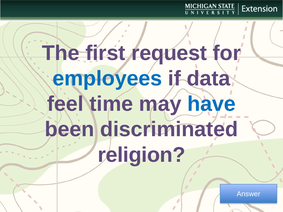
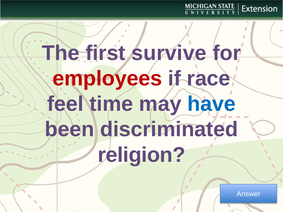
request: request -> survive (169, 53)
employees colour: blue -> red (107, 79)
data: data -> race (209, 79)
